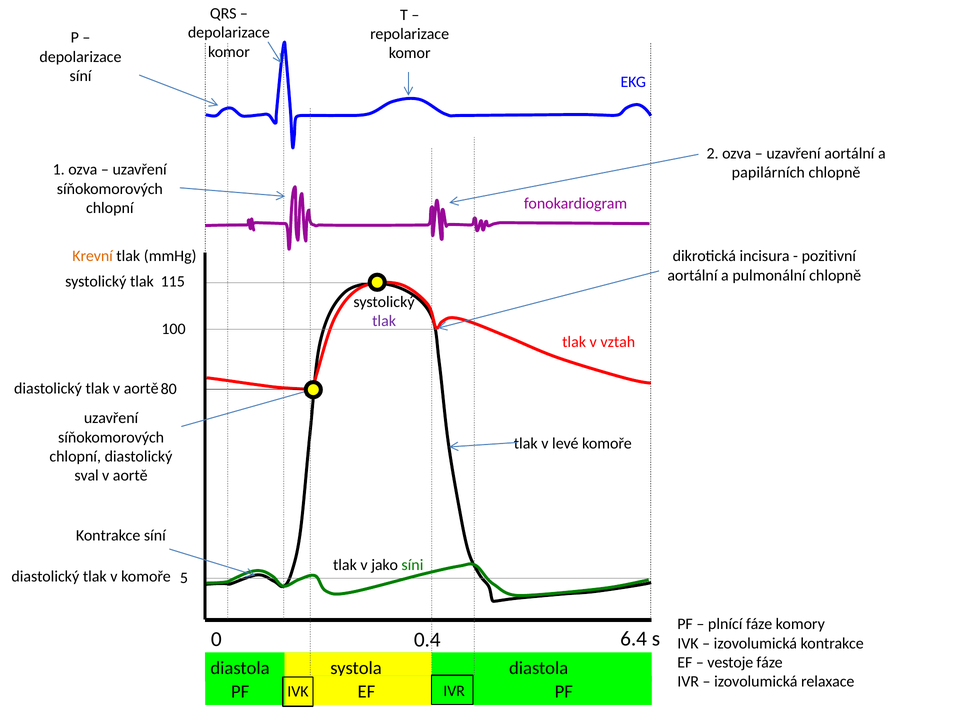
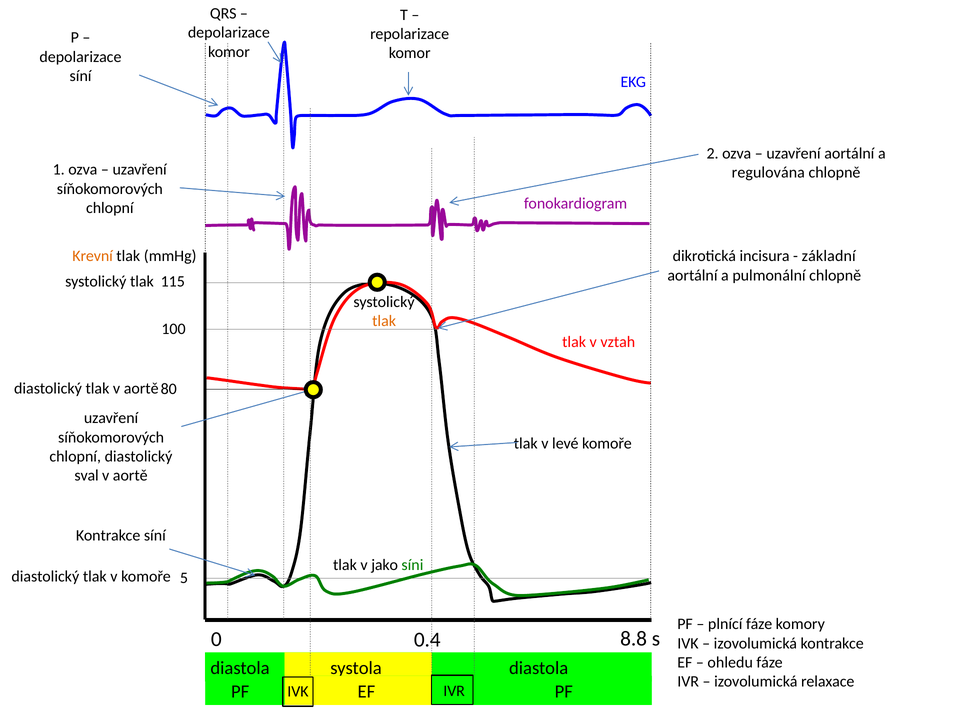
papilárních: papilárních -> regulována (768, 173)
pozitivní: pozitivní -> základní (829, 256)
tlak colour: purple -> orange (384, 321)
6.4: 6.4 -> 8.8 (634, 639)
vestoje: vestoje -> ohledu (730, 663)
